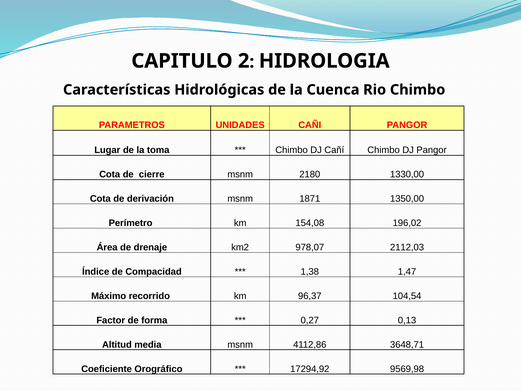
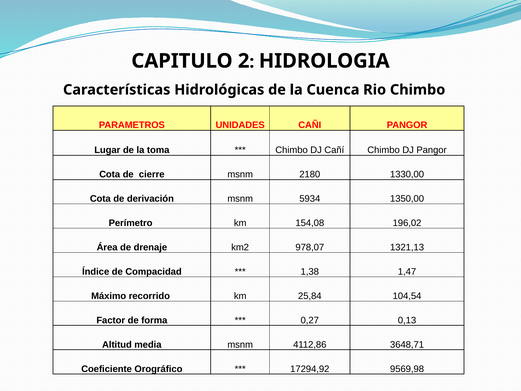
1871: 1871 -> 5934 (310, 199)
2112,03: 2112,03 -> 1321,13 (407, 247)
96,37: 96,37 -> 25,84 (310, 296)
